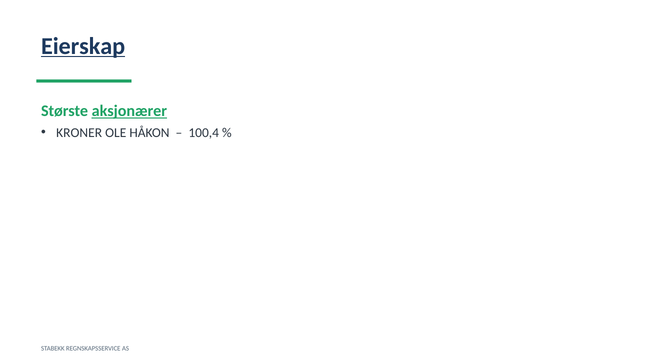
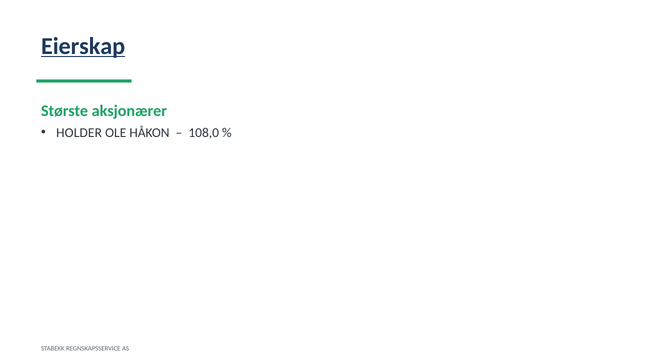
aksjonærer underline: present -> none (129, 111)
KRONER: KRONER -> HOLDER (79, 133)
100,4: 100,4 -> 108,0 (204, 133)
